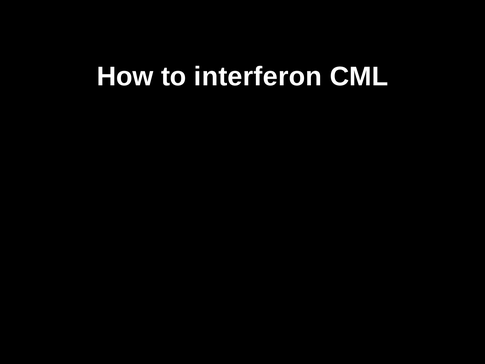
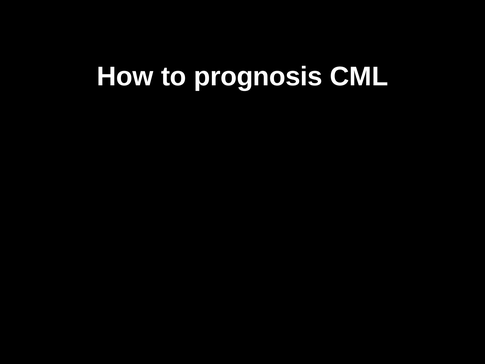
interferon: interferon -> prognosis (258, 77)
